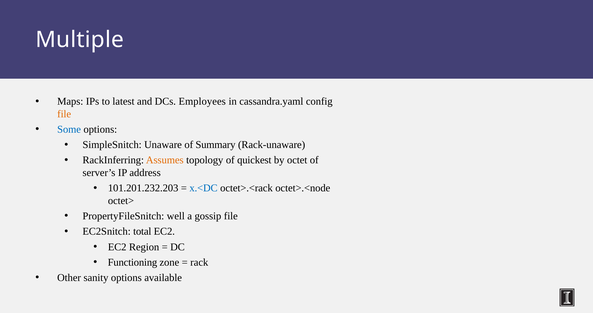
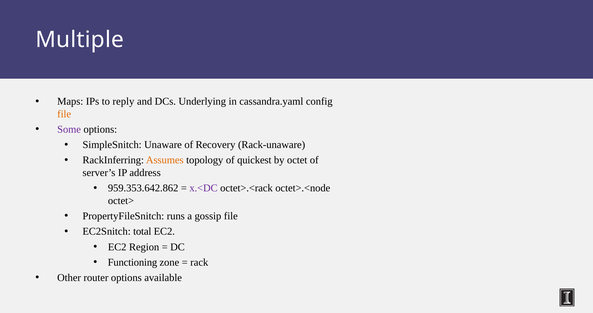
latest: latest -> reply (123, 102)
Employees: Employees -> Underlying (202, 102)
Some colour: blue -> purple (69, 129)
Summary: Summary -> Recovery (215, 145)
101.201.232.203: 101.201.232.203 -> 959.353.642.862 (143, 188)
x.<DC colour: blue -> purple (204, 188)
well: well -> runs (176, 216)
sanity: sanity -> router (96, 278)
